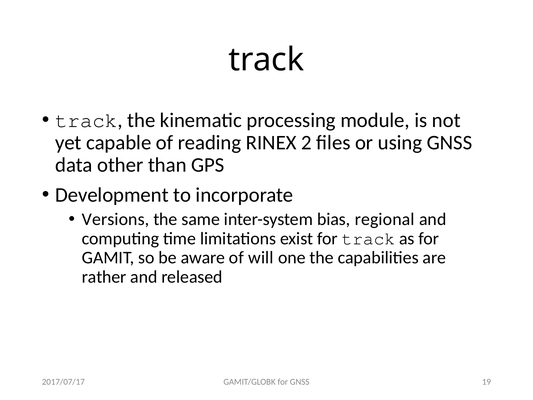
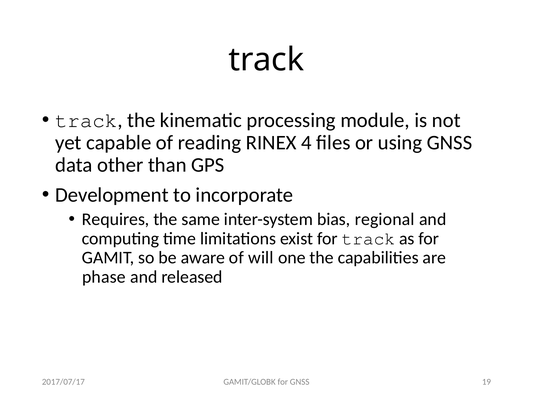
2: 2 -> 4 (306, 143)
Versions: Versions -> Requires (116, 219)
rather: rather -> phase (104, 277)
